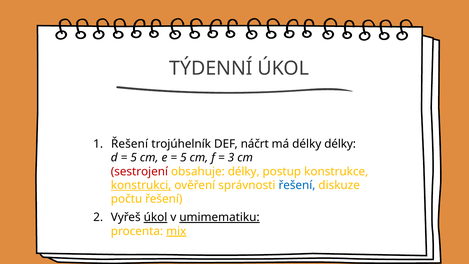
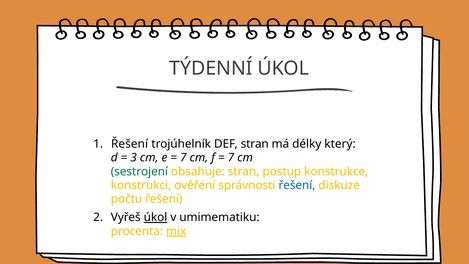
DEF náčrt: náčrt -> stran (255, 144)
délky délky: délky -> který (340, 144)
5: 5 -> 3 (134, 158)
5: 5 -> 7 (183, 158)
3: 3 -> 7 (231, 158)
sestrojení colour: red -> green (139, 171)
obsahuje délky: délky -> stran (244, 171)
konstrukci underline: present -> none (141, 185)
umimematiku underline: present -> none (219, 217)
